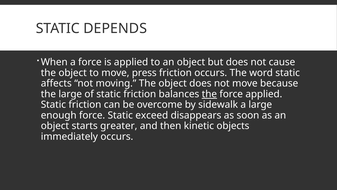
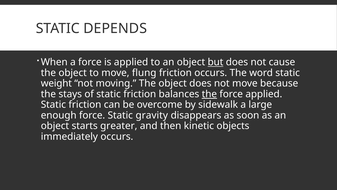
but underline: none -> present (215, 62)
press: press -> flung (144, 73)
affects: affects -> weight (56, 83)
the large: large -> stays (70, 94)
exceed: exceed -> gravity (152, 115)
